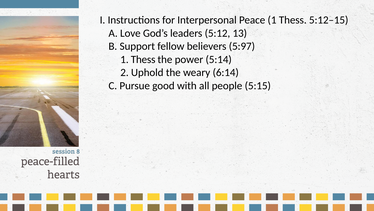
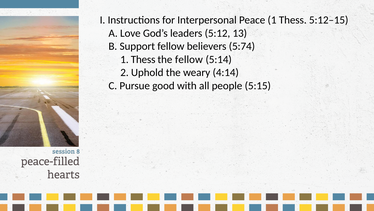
5:97: 5:97 -> 5:74 (242, 46)
the power: power -> fellow (189, 59)
6:14: 6:14 -> 4:14 (226, 72)
